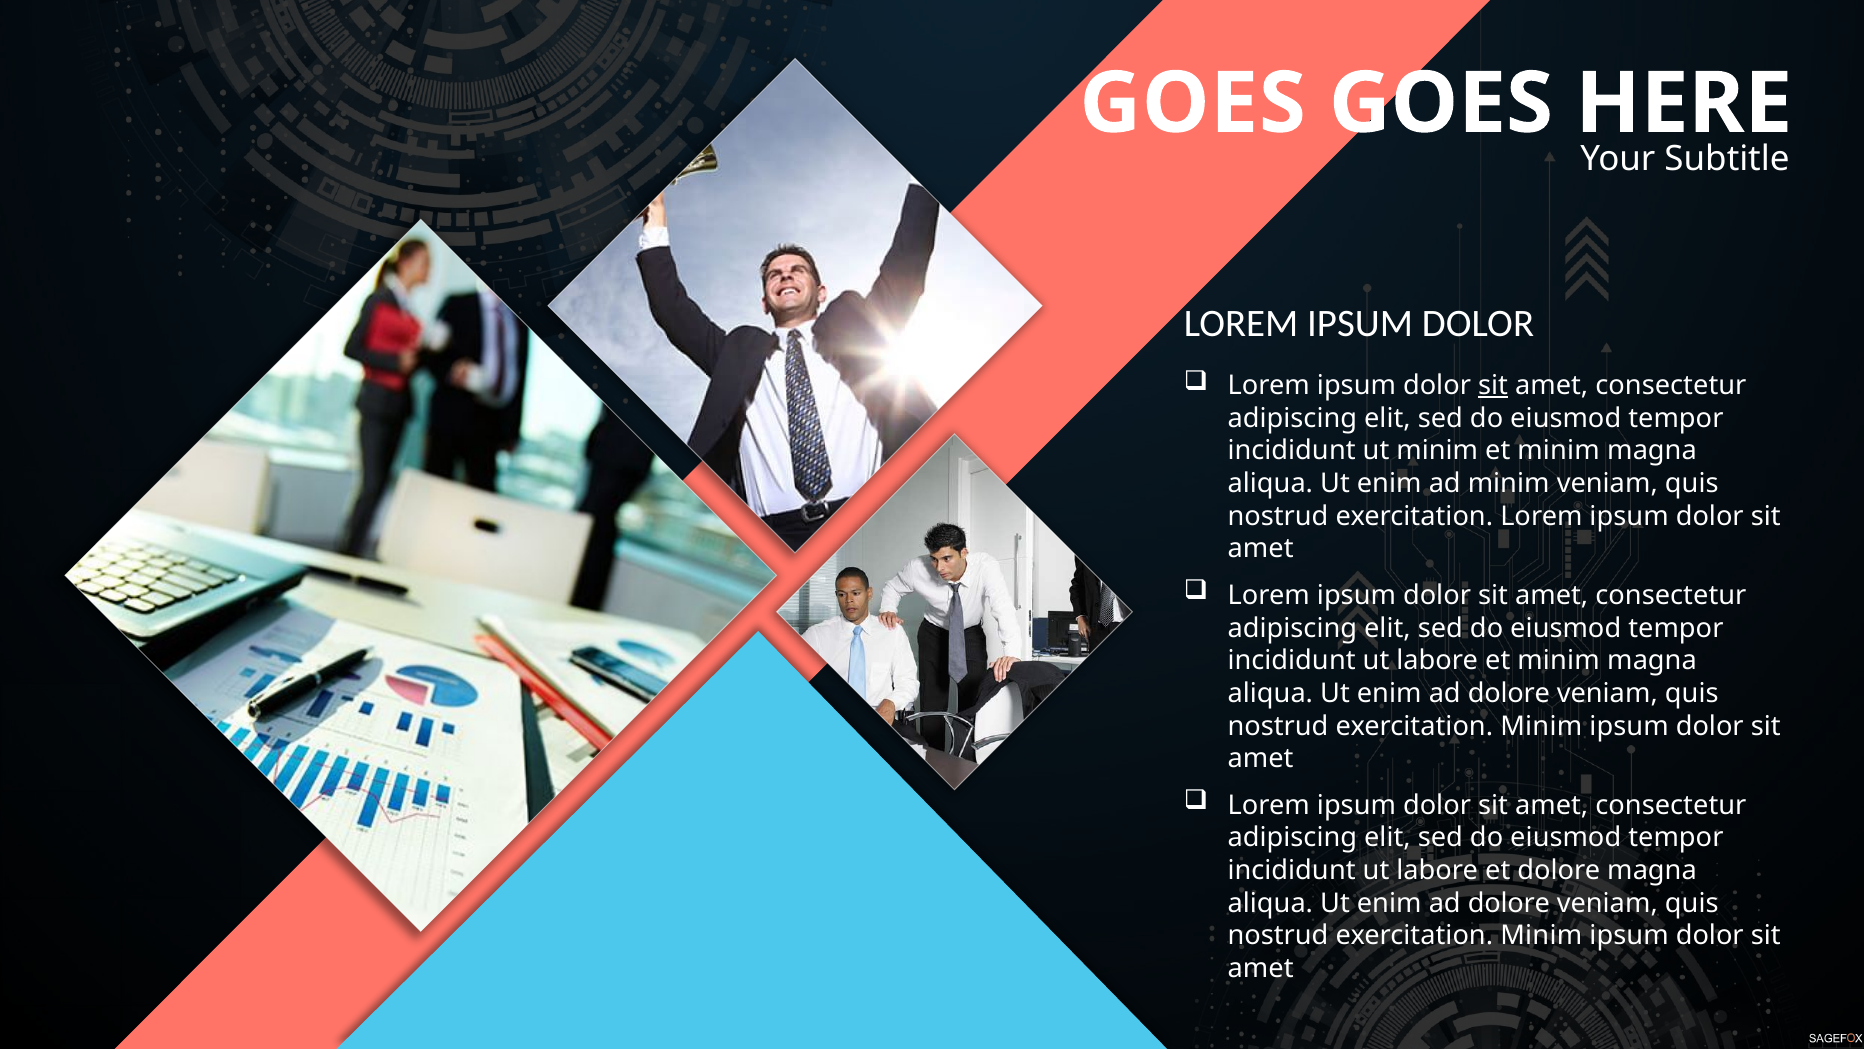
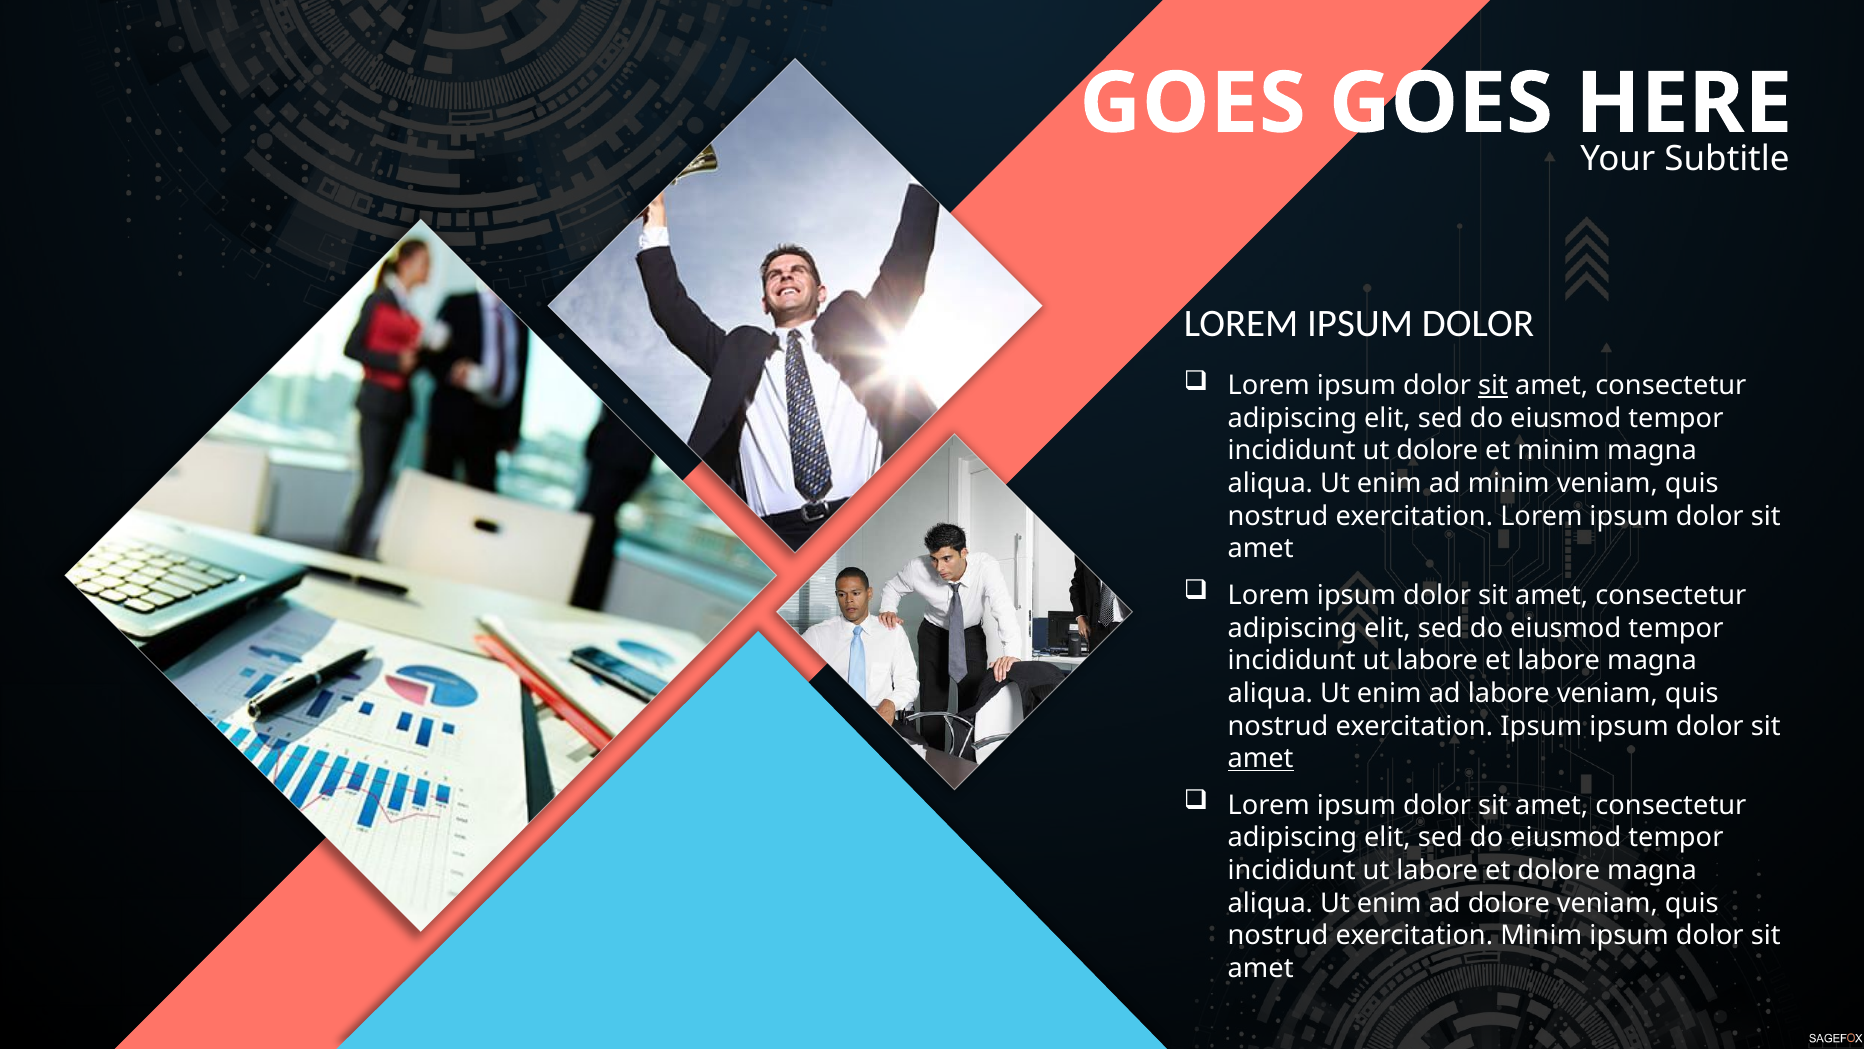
ut minim: minim -> dolore (1437, 451)
labore et minim: minim -> labore (1559, 660)
dolore: dolore -> labore (1509, 693)
Minim: Minim -> Ipsum (1541, 726)
amet underline: none -> present (1261, 758)
